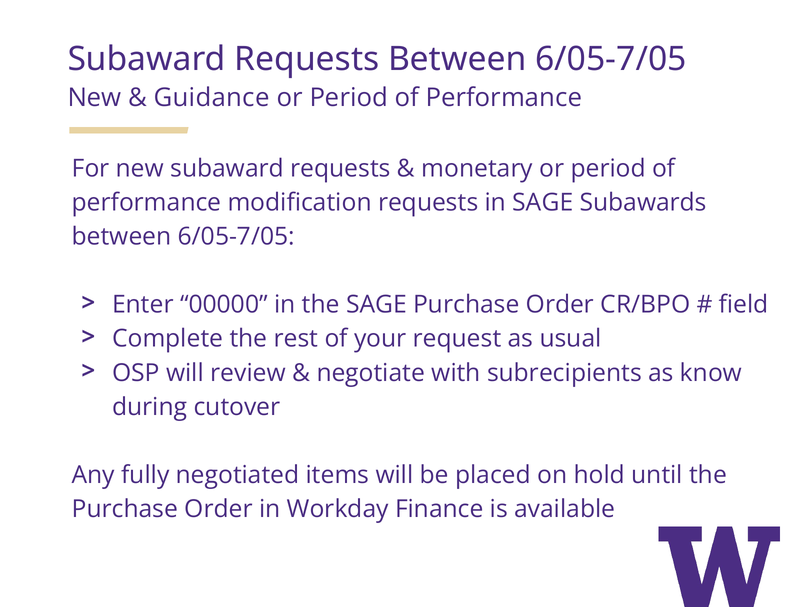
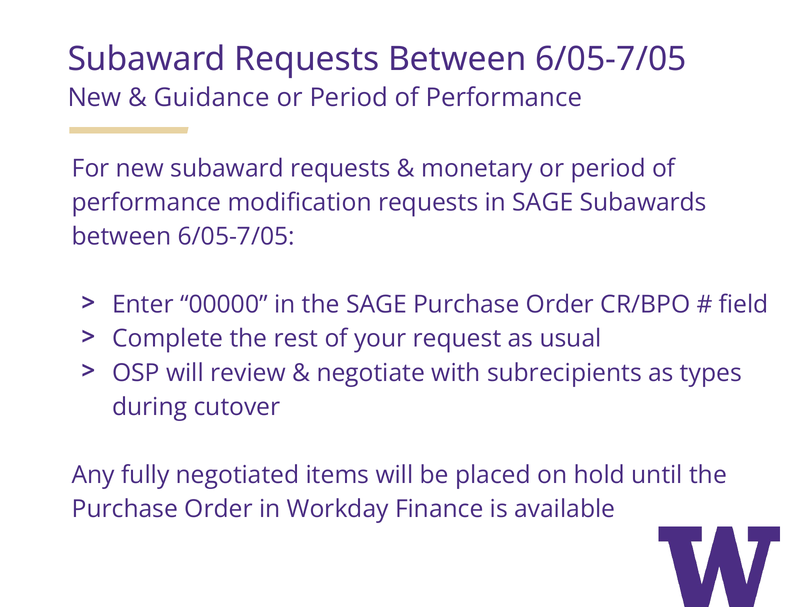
know: know -> types (711, 373)
